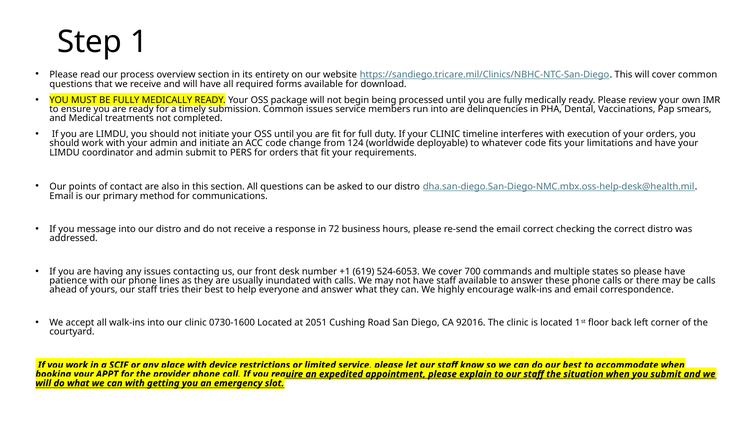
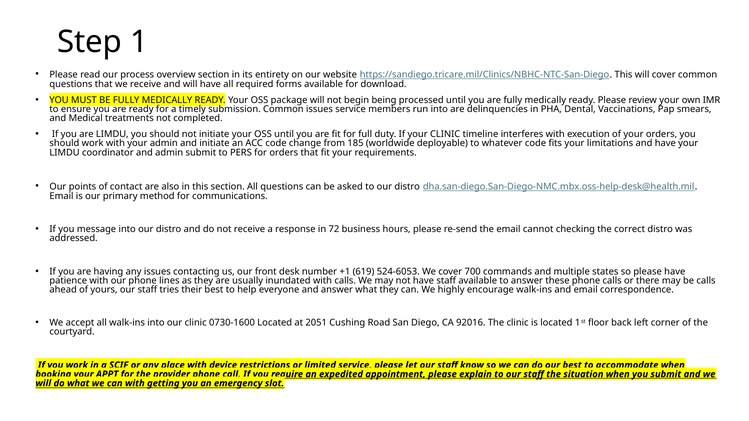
124: 124 -> 185 (355, 143)
email correct: correct -> cannot (538, 229)
